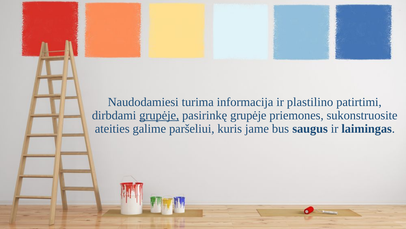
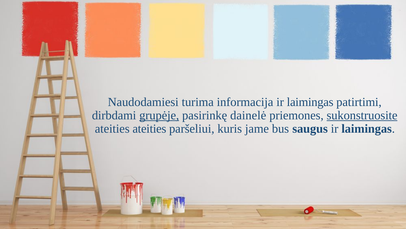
informacija ir plastilino: plastilino -> laimingas (310, 102)
pasirinkę grupėje: grupėje -> dainelė (248, 115)
sukonstruosite underline: none -> present (362, 115)
ateities galime: galime -> ateities (149, 128)
